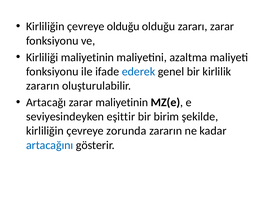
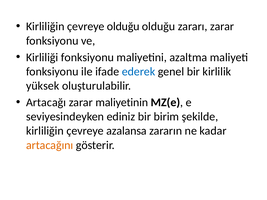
Kirliliği maliyetinin: maliyetinin -> fonksiyonu (87, 57)
zararın: zararın -> yüksek (43, 86)
eşittir: eşittir -> ediniz (121, 117)
zorunda: zorunda -> azalansa (126, 131)
artacağını colour: blue -> orange (50, 145)
